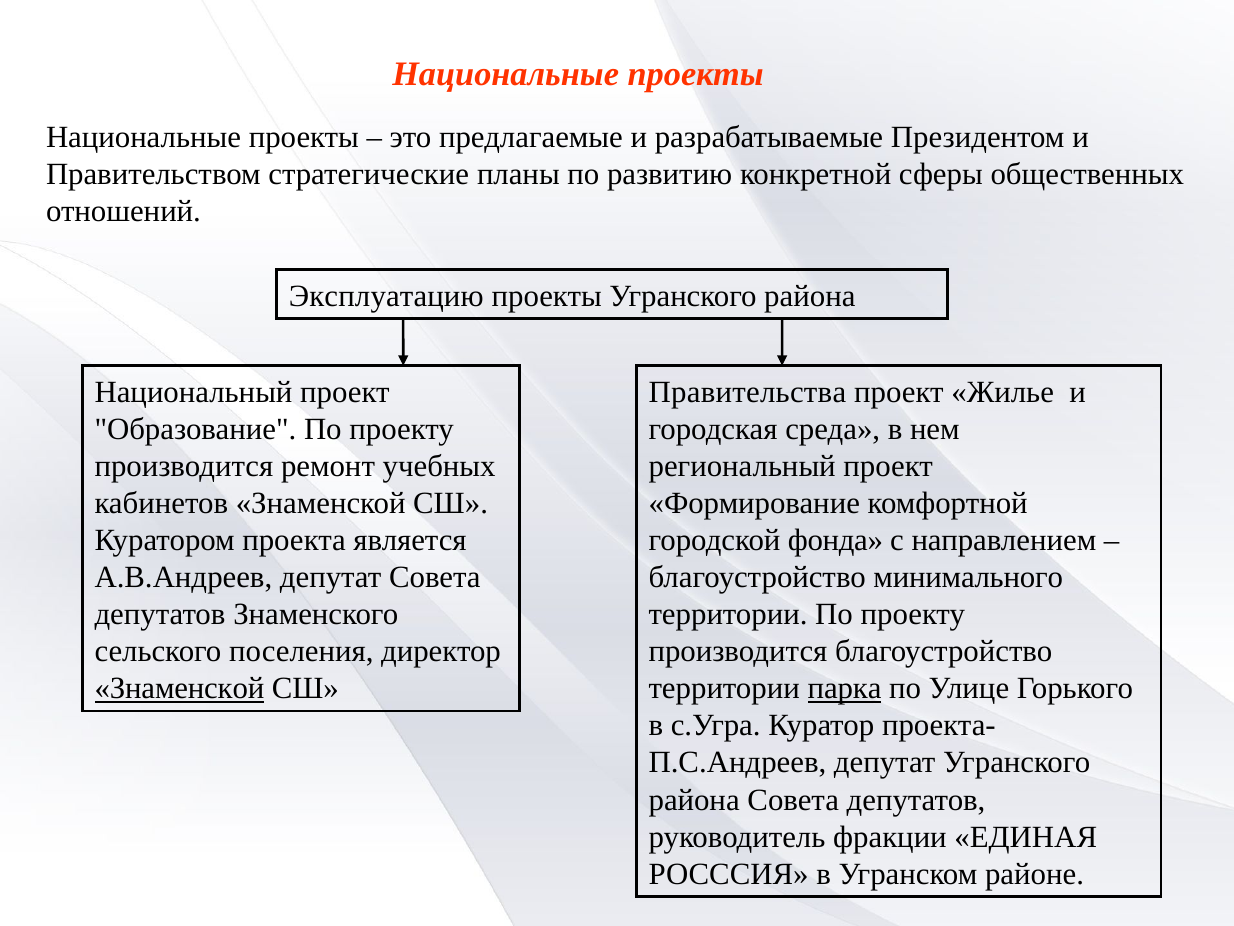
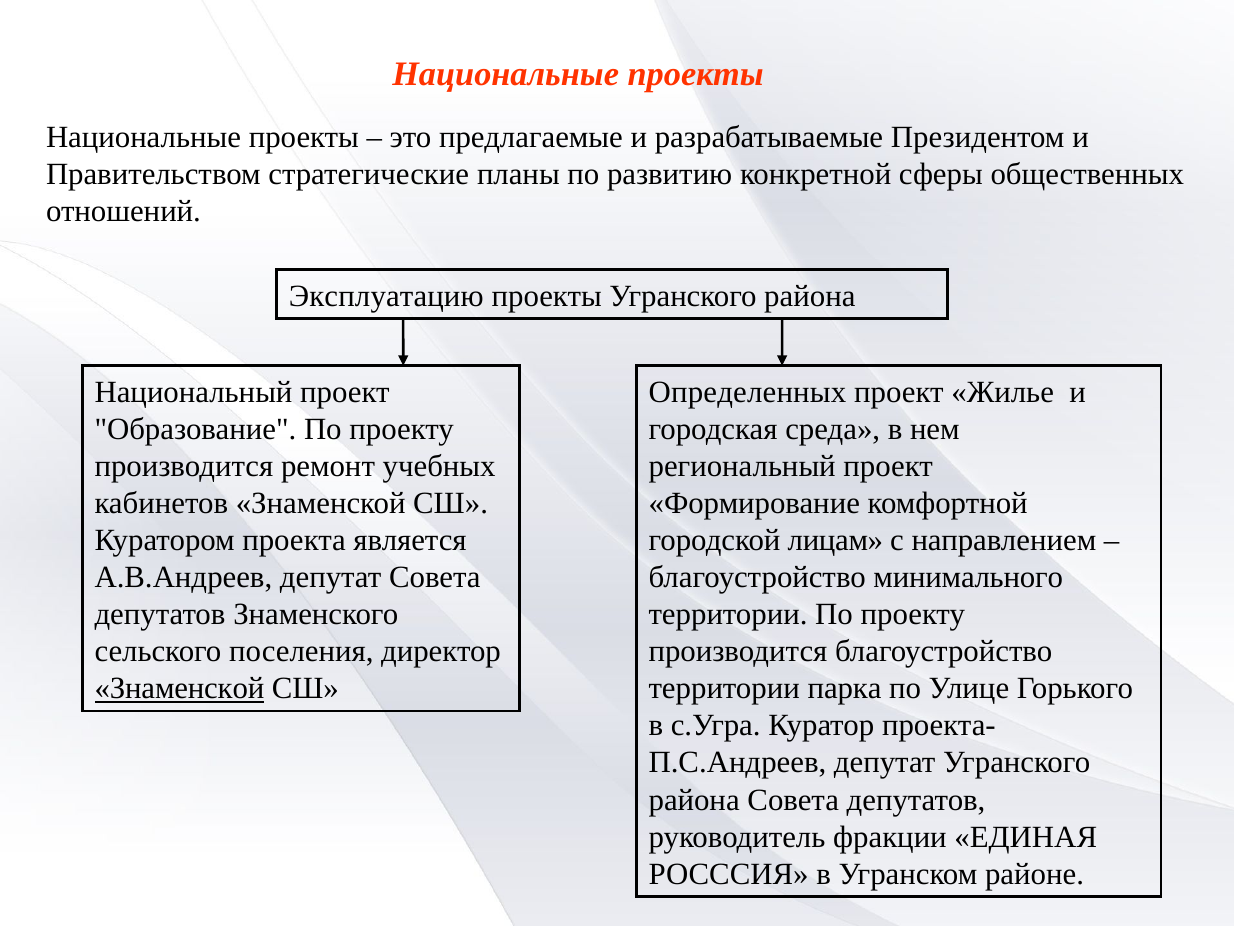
Правительства: Правительства -> Определенных (747, 392)
фонда: фонда -> лицам (835, 540)
парка underline: present -> none (845, 688)
